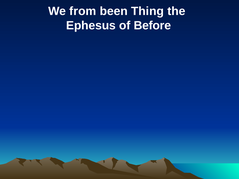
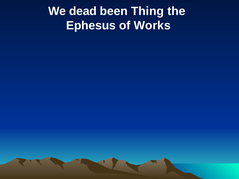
from: from -> dead (83, 11)
Before: Before -> Works (152, 26)
